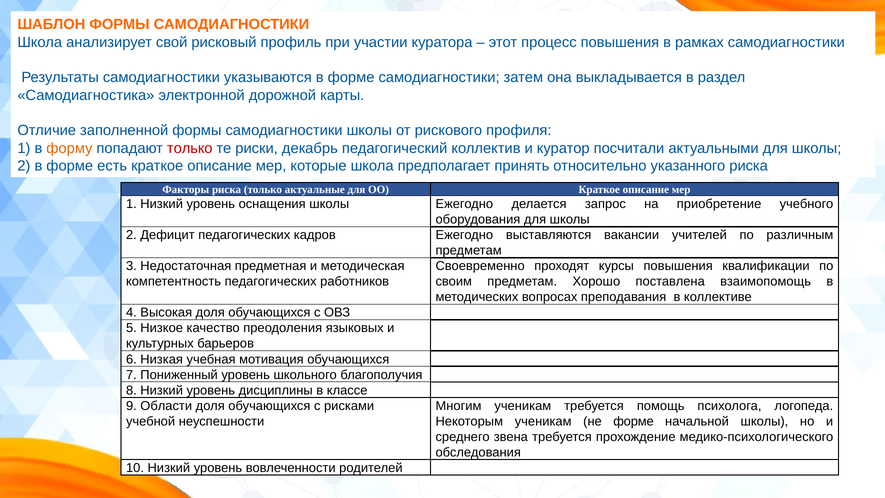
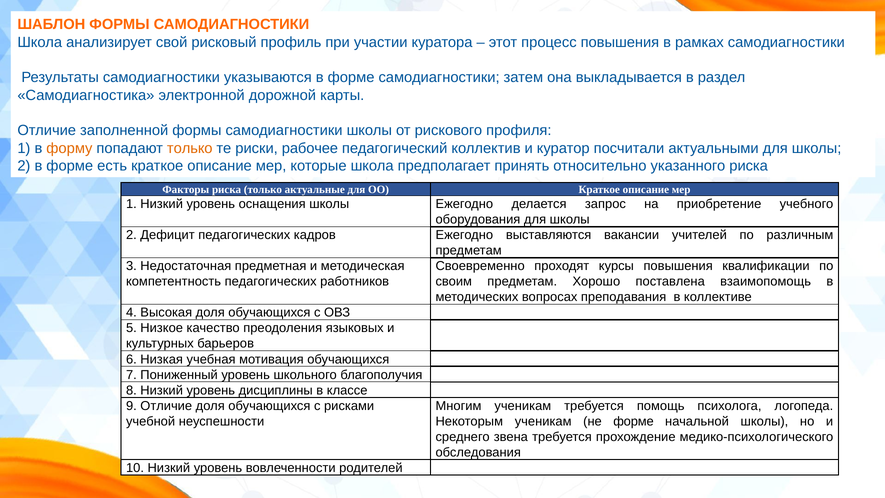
только colour: red -> orange (190, 148)
декабрь: декабрь -> рабочее (310, 148)
9 Области: Области -> Отличие (166, 406)
